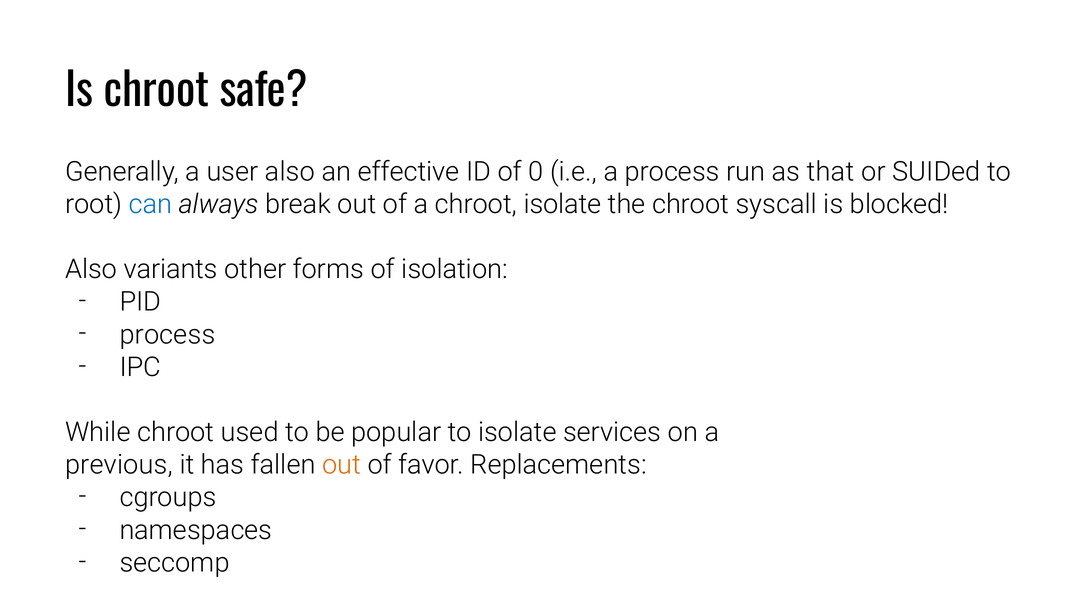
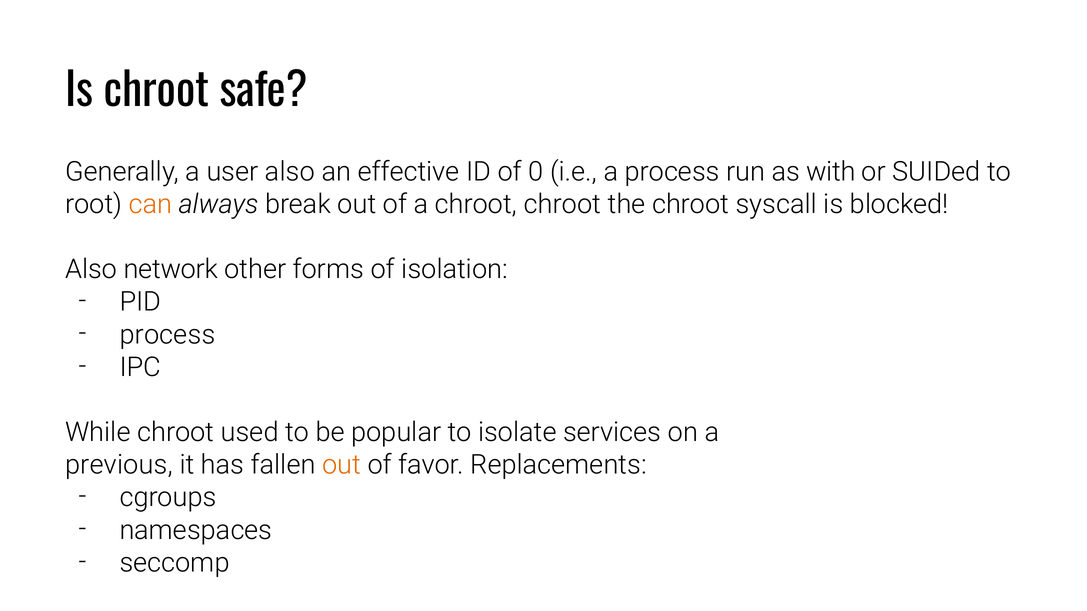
that: that -> with (831, 172)
can colour: blue -> orange (150, 204)
chroot isolate: isolate -> chroot (562, 204)
variants: variants -> network (171, 270)
